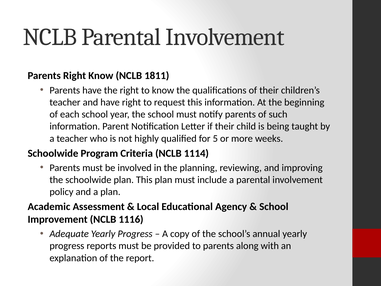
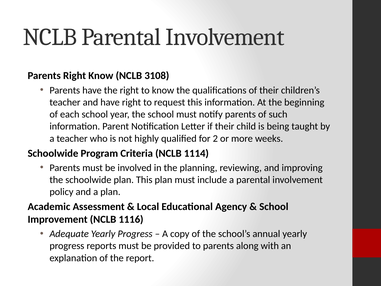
1811: 1811 -> 3108 (157, 76)
5: 5 -> 2 (215, 138)
